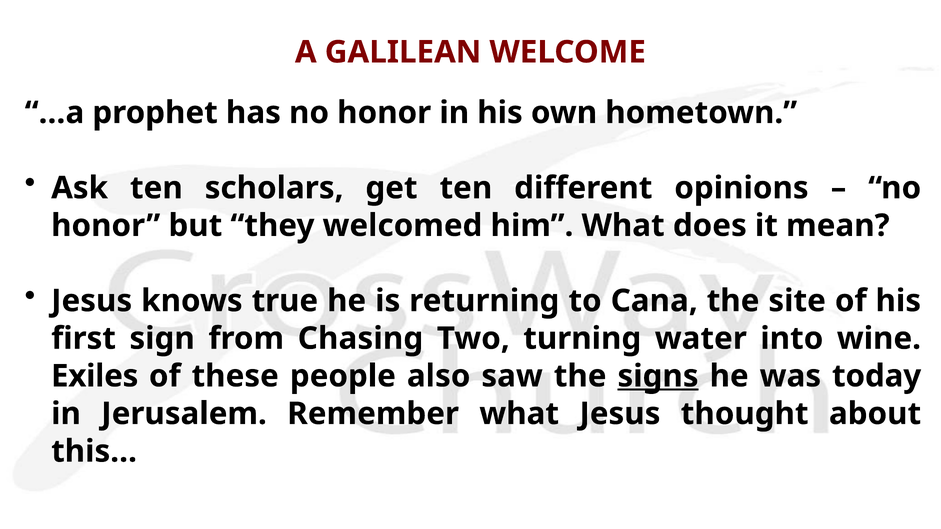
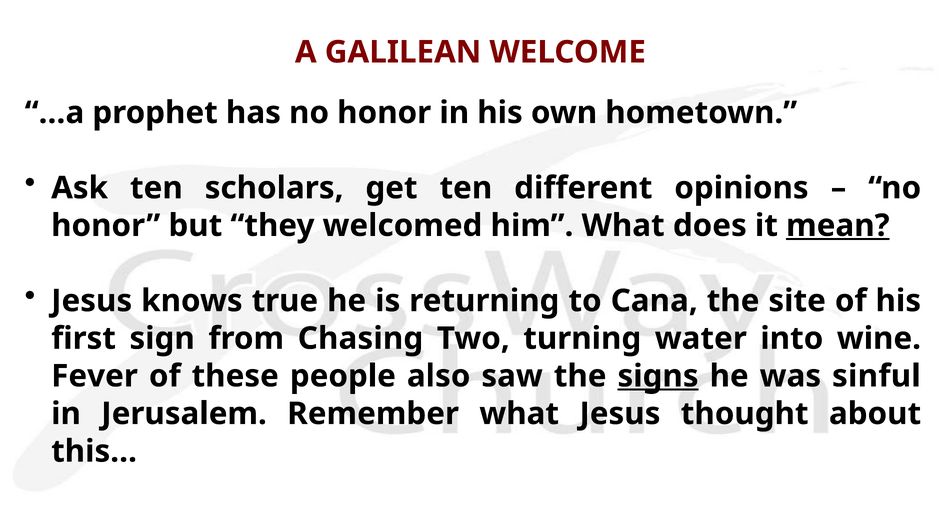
mean underline: none -> present (838, 226)
Exiles: Exiles -> Fever (95, 376)
today: today -> sinful (876, 376)
